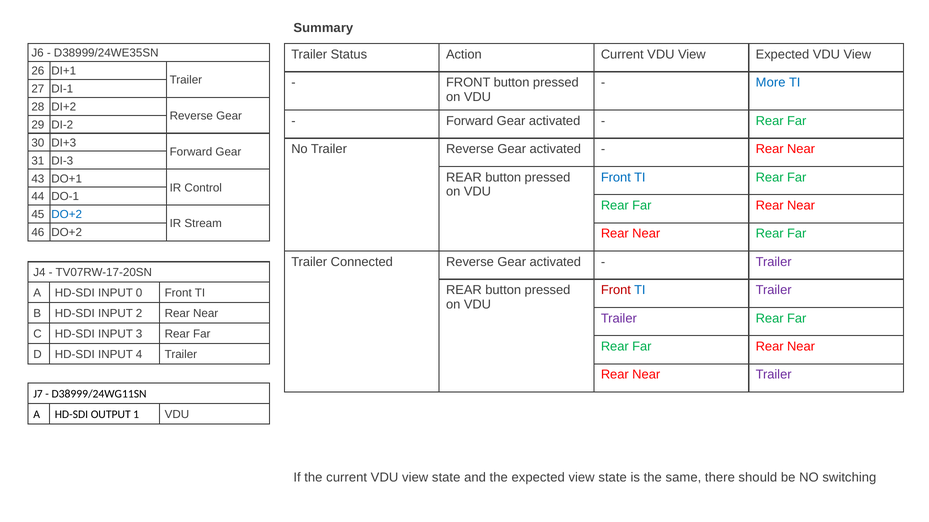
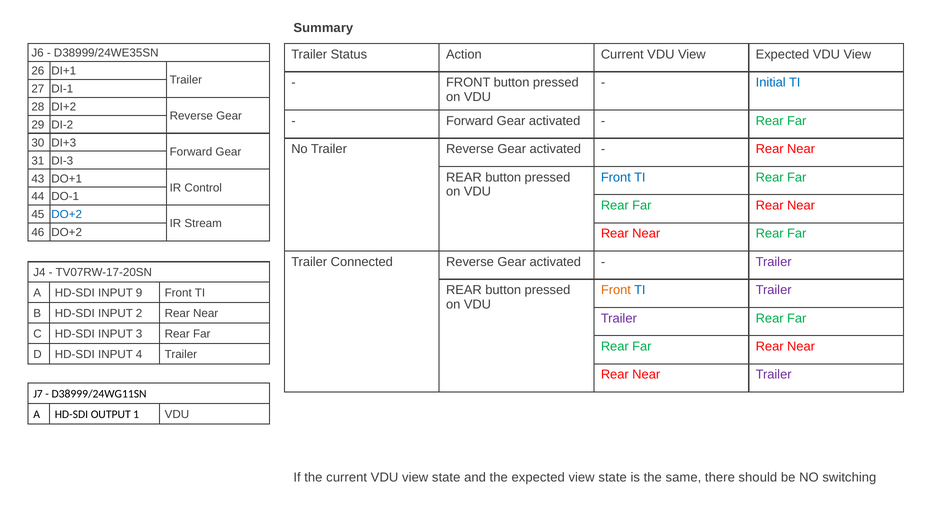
More: More -> Initial (771, 83)
Front colour: red -> orange (616, 290)
0: 0 -> 9 (139, 293)
